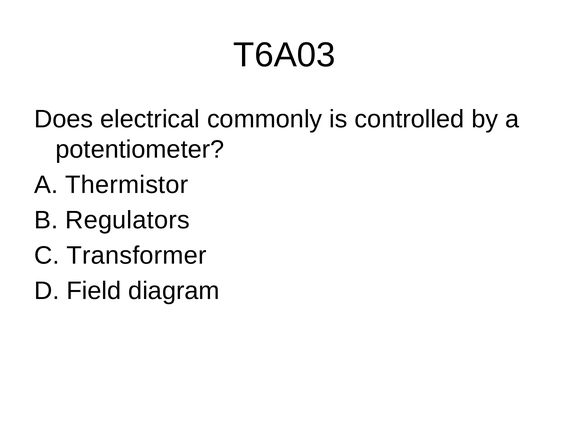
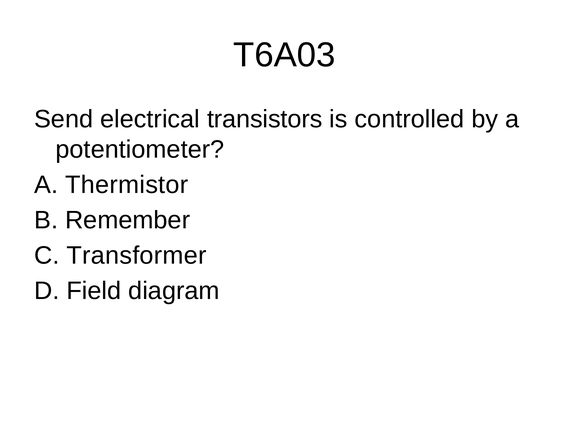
Does: Does -> Send (64, 119)
commonly: commonly -> transistors (265, 119)
Regulators: Regulators -> Remember (128, 221)
